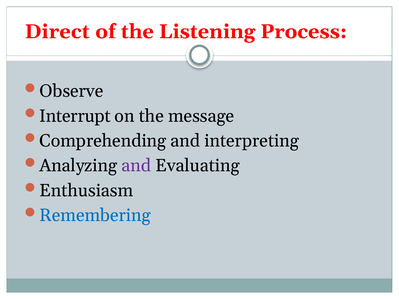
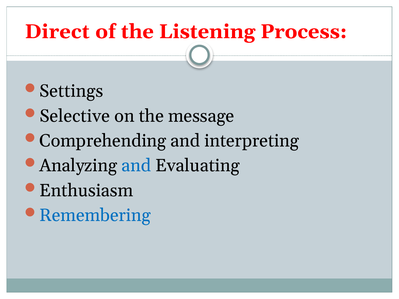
Observe: Observe -> Settings (71, 91)
Interrupt: Interrupt -> Selective (75, 116)
and colour: purple -> blue (136, 166)
